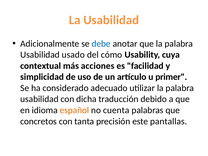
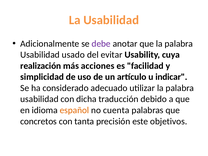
debe colour: blue -> purple (101, 44)
cómo: cómo -> evitar (112, 55)
contextual: contextual -> realización (41, 66)
primer: primer -> indicar (171, 77)
pantallas: pantallas -> objetivos (169, 121)
